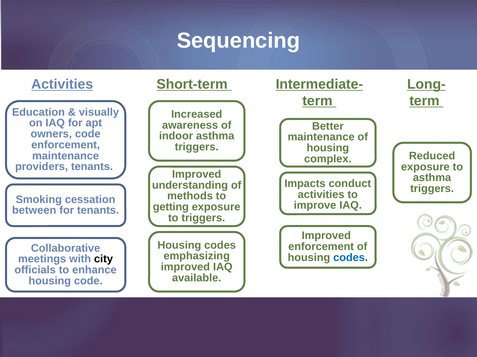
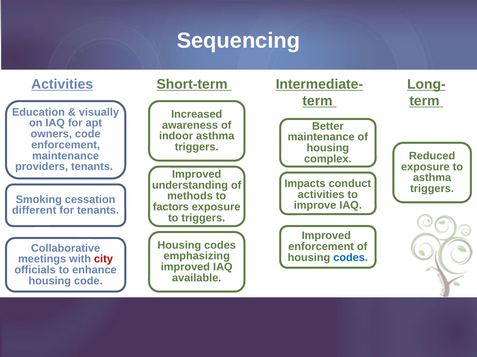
getting: getting -> factors (171, 207)
between: between -> different (34, 211)
city colour: black -> red (104, 259)
